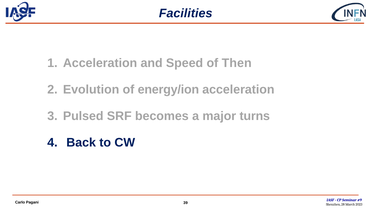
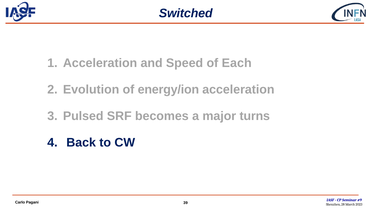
Facilities: Facilities -> Switched (186, 13)
Then: Then -> Each (237, 63)
